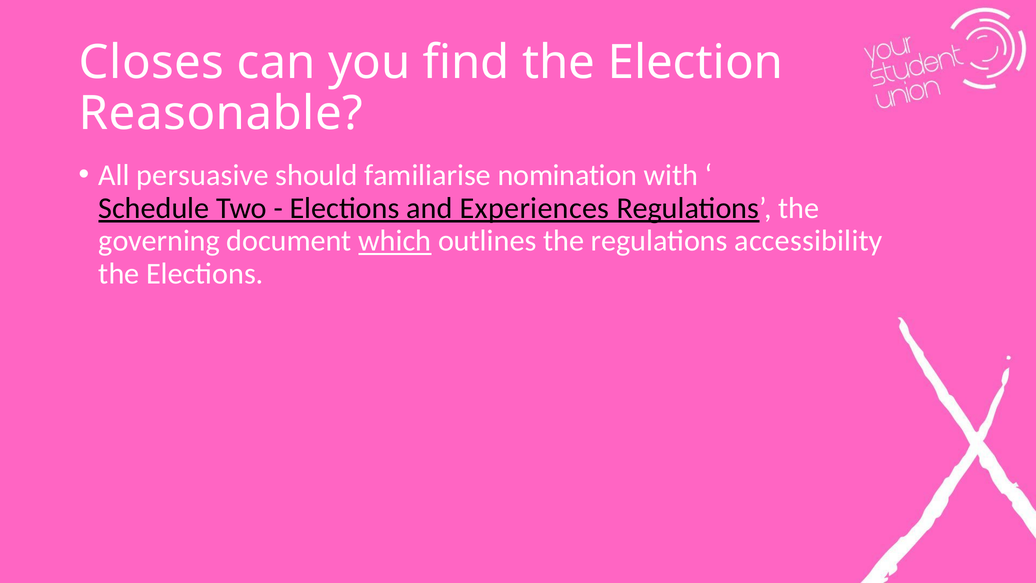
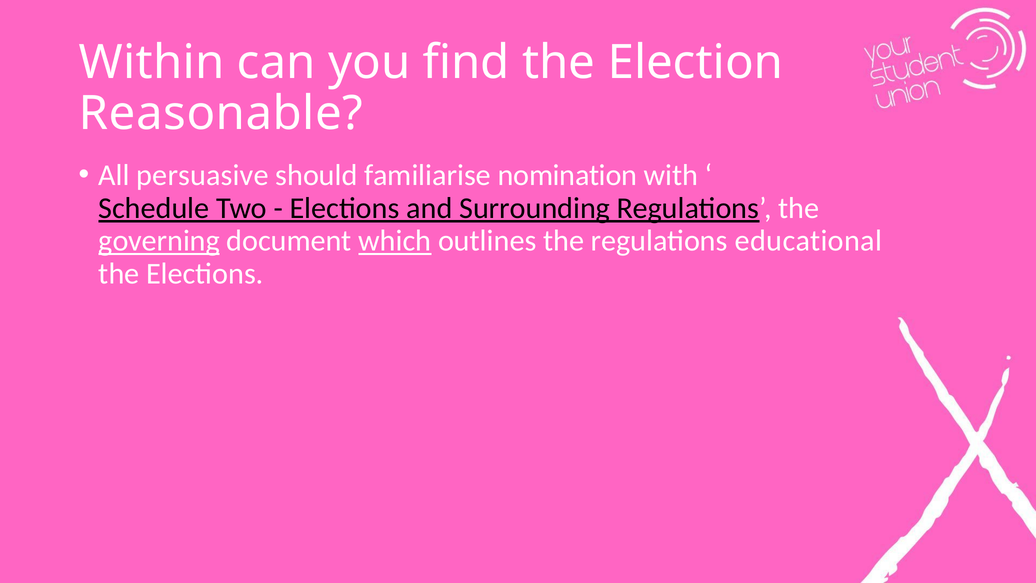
Closes: Closes -> Within (152, 62)
Experiences: Experiences -> Surrounding (535, 208)
governing underline: none -> present (159, 241)
accessibility: accessibility -> educational (808, 241)
